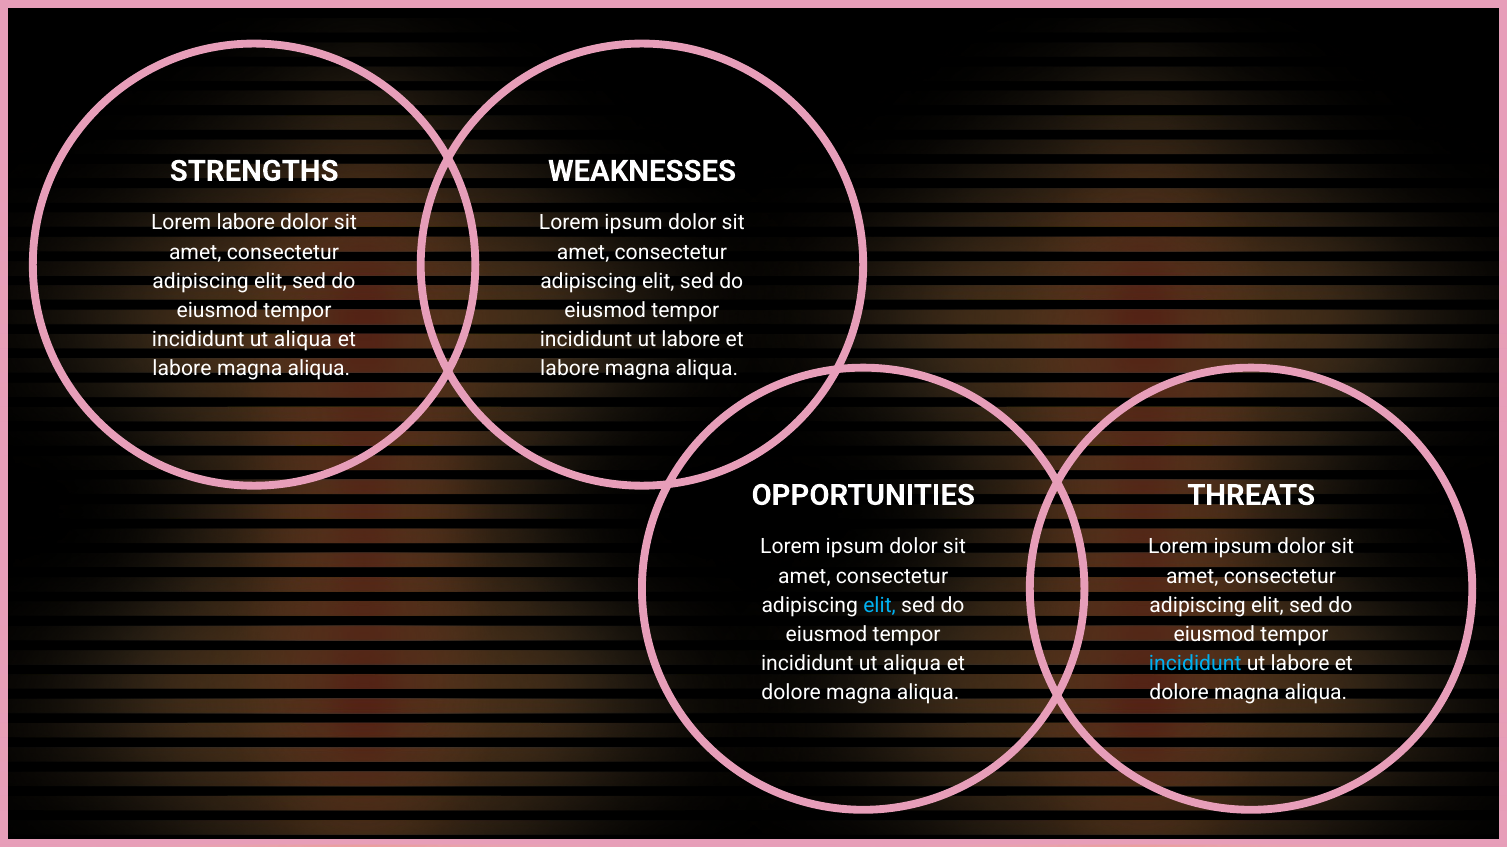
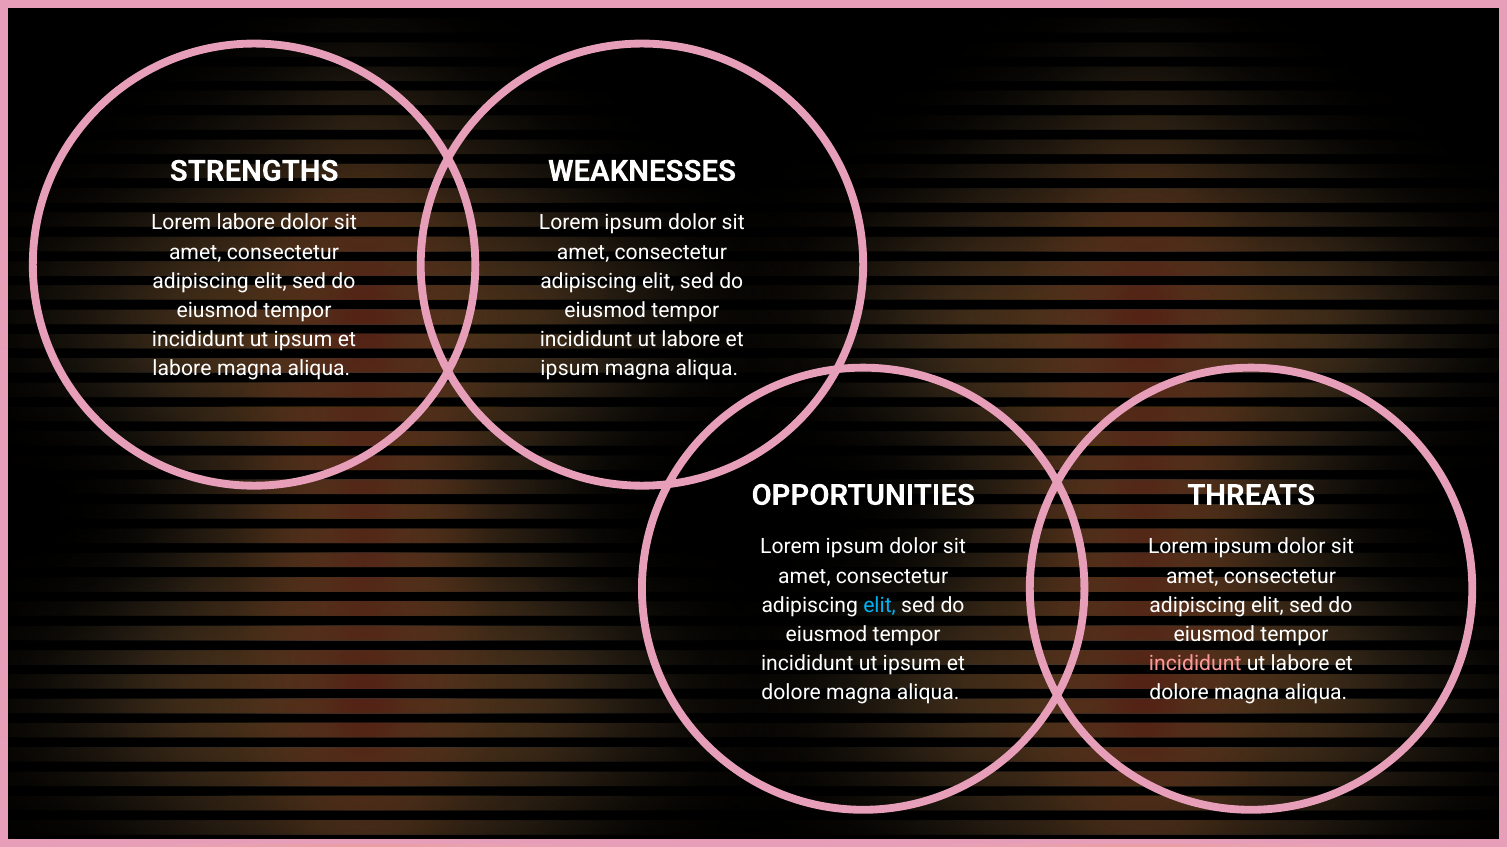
aliqua: aliqua -> ipsum (303, 340)
labore: labore -> ipsum (570, 369)
aliqua: aliqua -> ipsum (912, 664)
incididunt colour: light blue -> pink (1195, 664)
